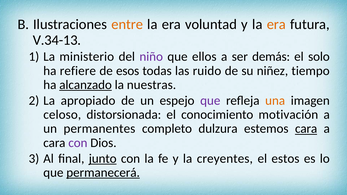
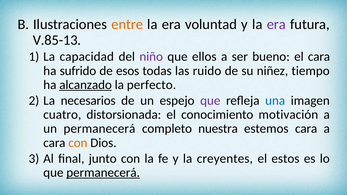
era colour: orange -> purple (276, 24)
V.34-13: V.34-13 -> V.85-13 (57, 40)
ministerio: ministerio -> capacidad (87, 57)
demás: demás -> bueno (271, 57)
el solo: solo -> cara (319, 57)
refiere: refiere -> sufrido (78, 71)
nuestras: nuestras -> perfecto (151, 85)
apropiado: apropiado -> necesarios (88, 101)
una colour: orange -> blue (275, 101)
celoso: celoso -> cuatro (62, 115)
un permanentes: permanentes -> permanecerá (99, 129)
dulzura: dulzura -> nuestra (218, 129)
cara underline: present -> none (306, 129)
con colour: purple -> orange (78, 143)
junto underline: present -> none (103, 159)
